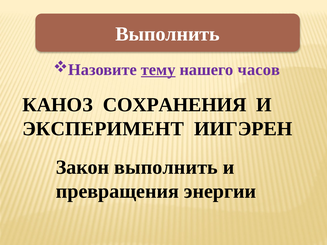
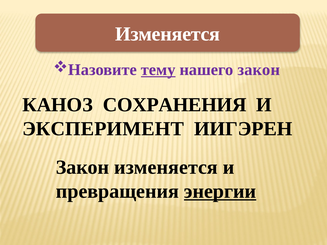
Выполнить: Выполнить -> Изменяется (168, 34)
нашего часов: часов -> закон (259, 70)
Закон выполнить: выполнить -> изменяется (166, 168)
энергии underline: none -> present (220, 192)
